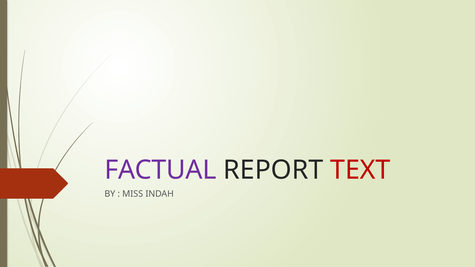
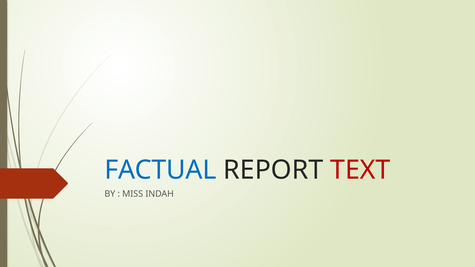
FACTUAL colour: purple -> blue (160, 170)
